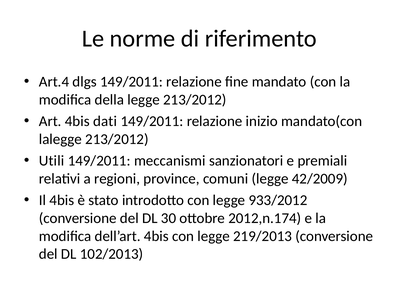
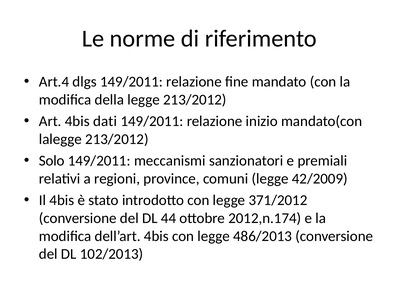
Utili: Utili -> Solo (52, 161)
933/2012: 933/2012 -> 371/2012 (278, 200)
30: 30 -> 44 (169, 218)
219/2013: 219/2013 -> 486/2013 (263, 236)
